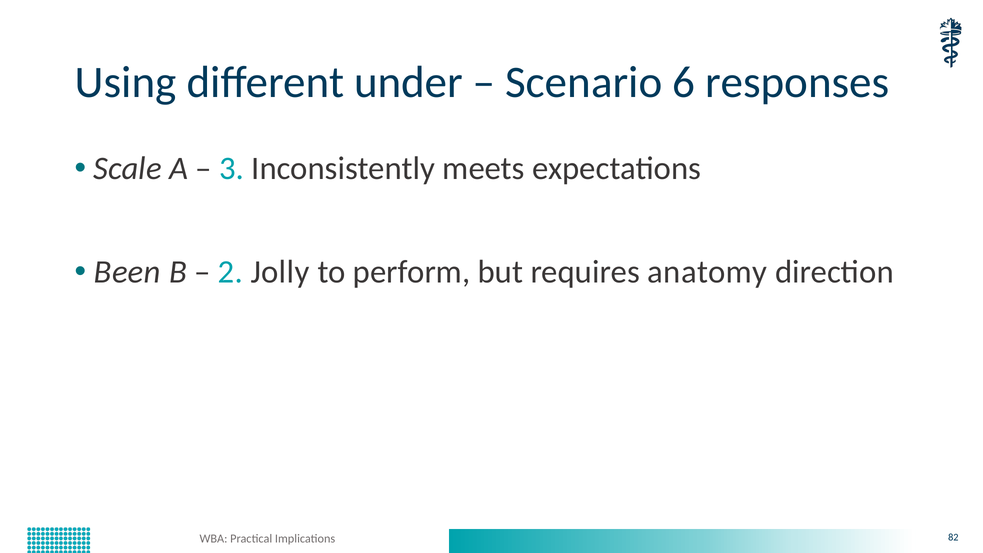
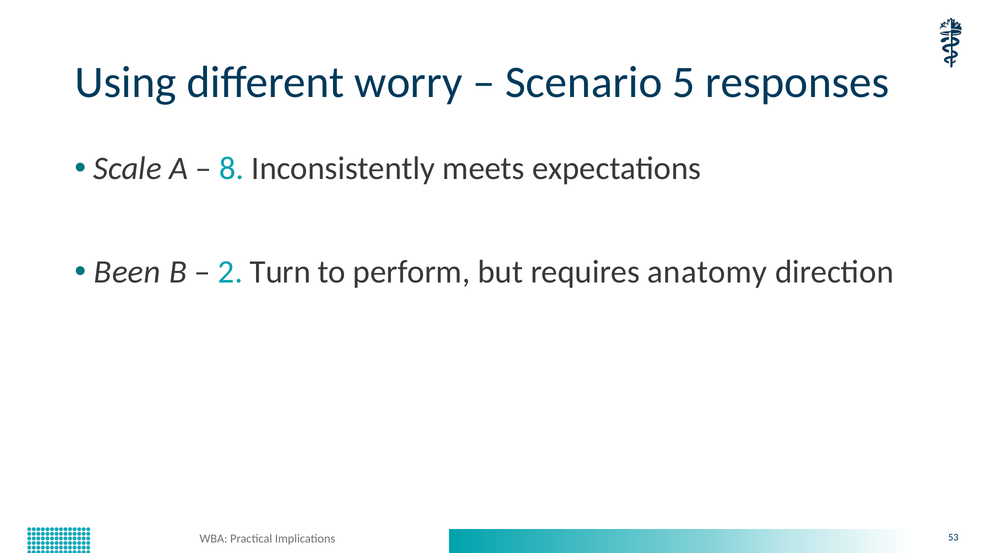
under: under -> worry (408, 83)
6: 6 -> 5 (684, 83)
3: 3 -> 8 (232, 168)
Jolly: Jolly -> Turn (280, 272)
82: 82 -> 53 (953, 537)
